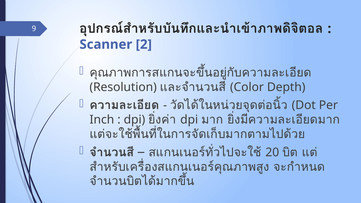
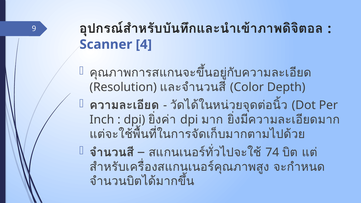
2: 2 -> 4 (144, 44)
20: 20 -> 74 (272, 152)
